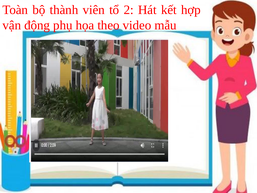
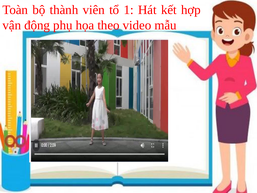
2: 2 -> 1 (129, 10)
